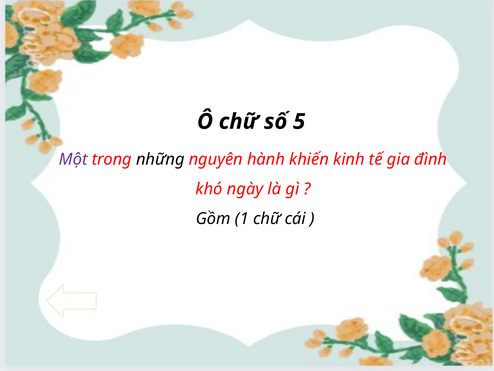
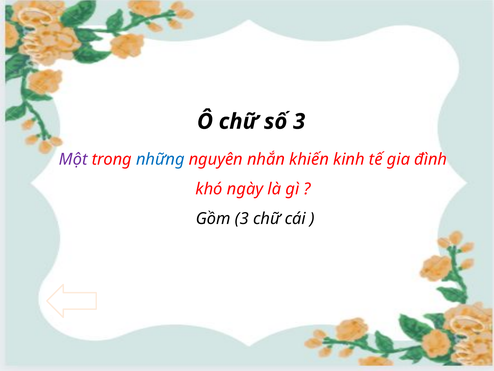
số 5: 5 -> 3 (299, 121)
những colour: black -> blue (160, 159)
hành: hành -> nhắn (266, 159)
Gồm 1: 1 -> 3 (242, 218)
